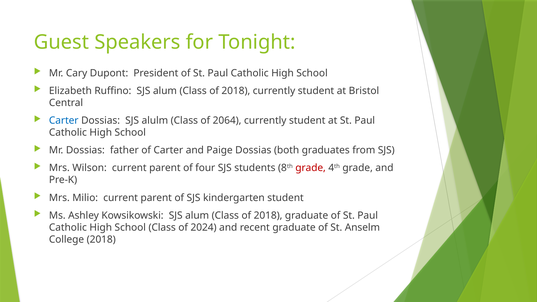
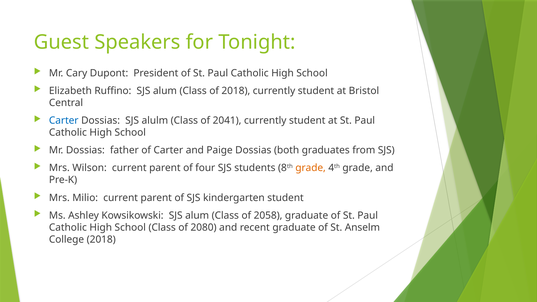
2064: 2064 -> 2041 (227, 121)
grade colour: red -> orange (311, 168)
2018: 2018 -> 2058 (268, 215)
2024: 2024 -> 2080 (204, 227)
